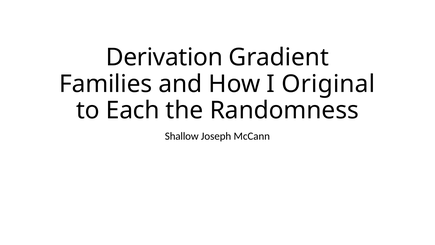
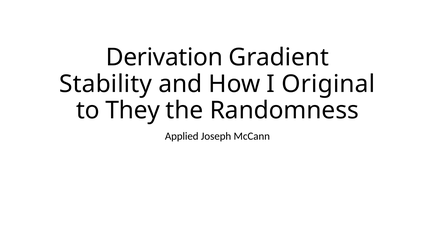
Families: Families -> Stability (106, 84)
Each: Each -> They (133, 110)
Shallow: Shallow -> Applied (182, 136)
